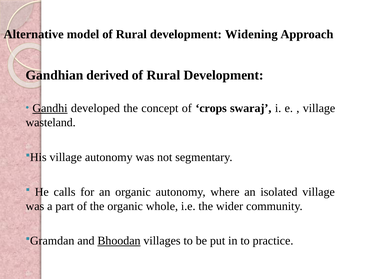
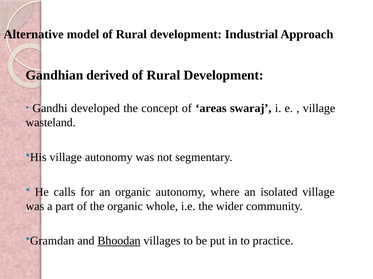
Widening: Widening -> Industrial (251, 34)
Gandhi underline: present -> none (50, 108)
crops: crops -> areas (211, 108)
